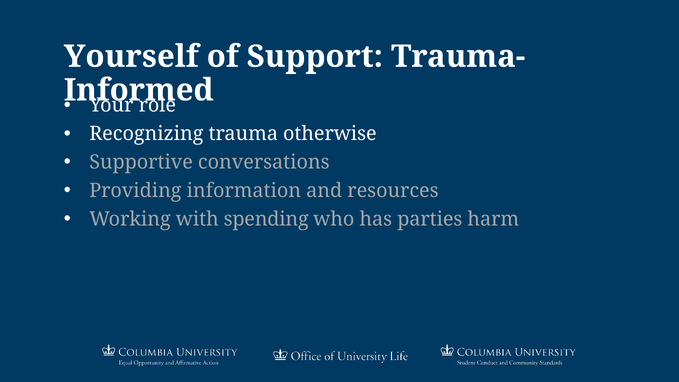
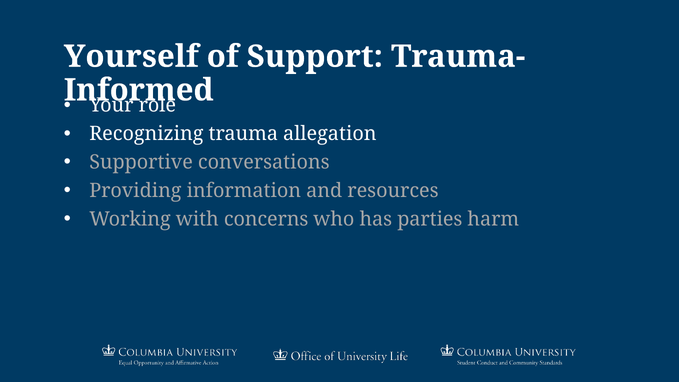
otherwise: otherwise -> allegation (330, 134)
spending: spending -> concerns (266, 219)
